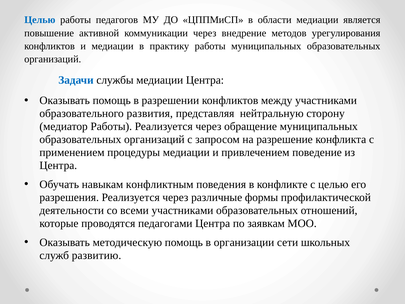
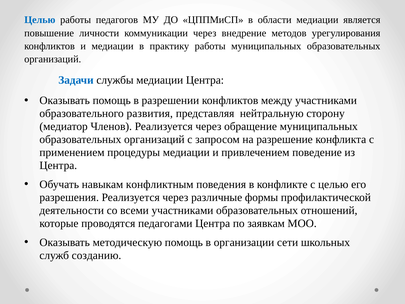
активной: активной -> личности (99, 33)
медиатор Работы: Работы -> Членов (111, 126)
развитию: развитию -> созданию (97, 255)
